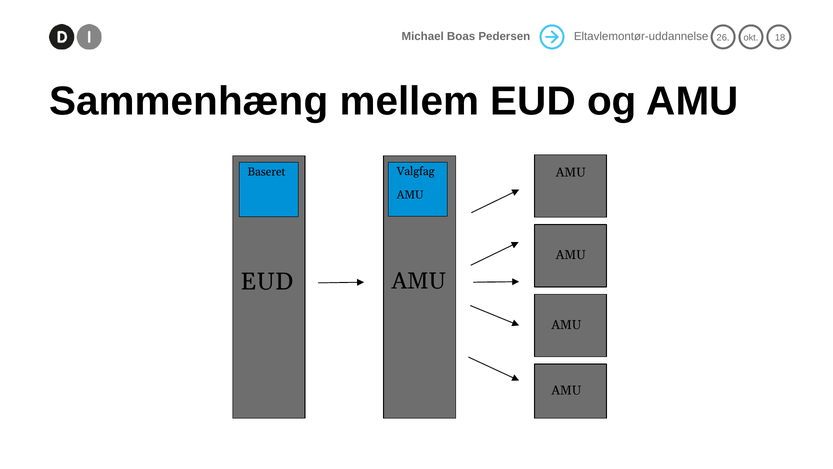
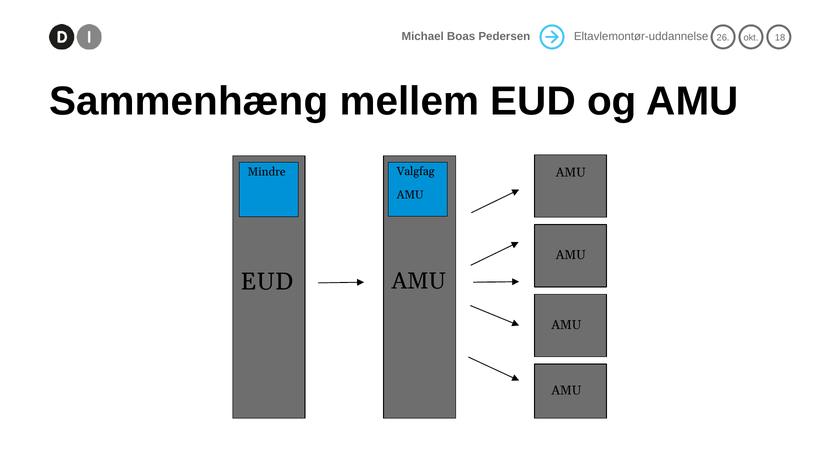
Baseret: Baseret -> Mindre (267, 172)
